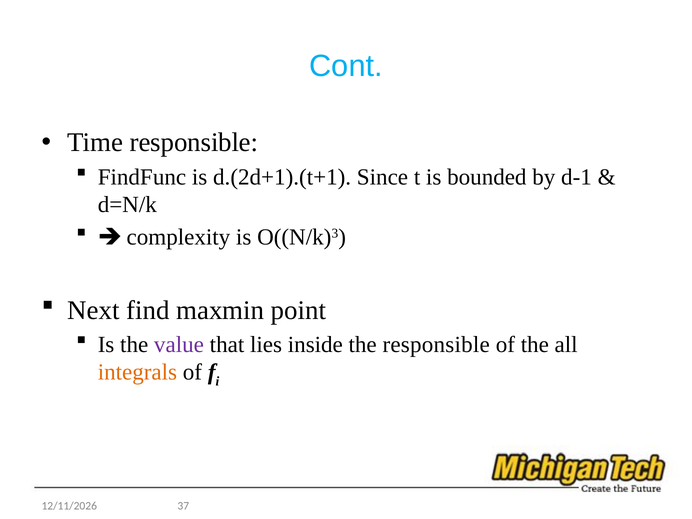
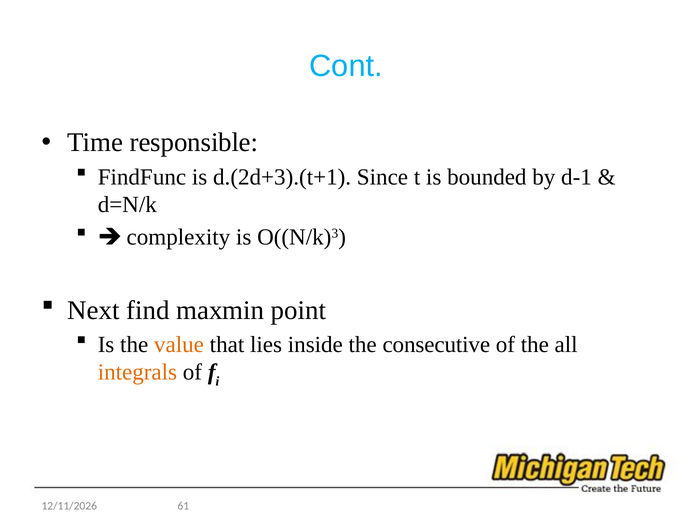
d.(2d+1).(t+1: d.(2d+1).(t+1 -> d.(2d+3).(t+1 (282, 177)
value colour: purple -> orange (179, 345)
the responsible: responsible -> consecutive (436, 345)
37: 37 -> 61 (183, 506)
